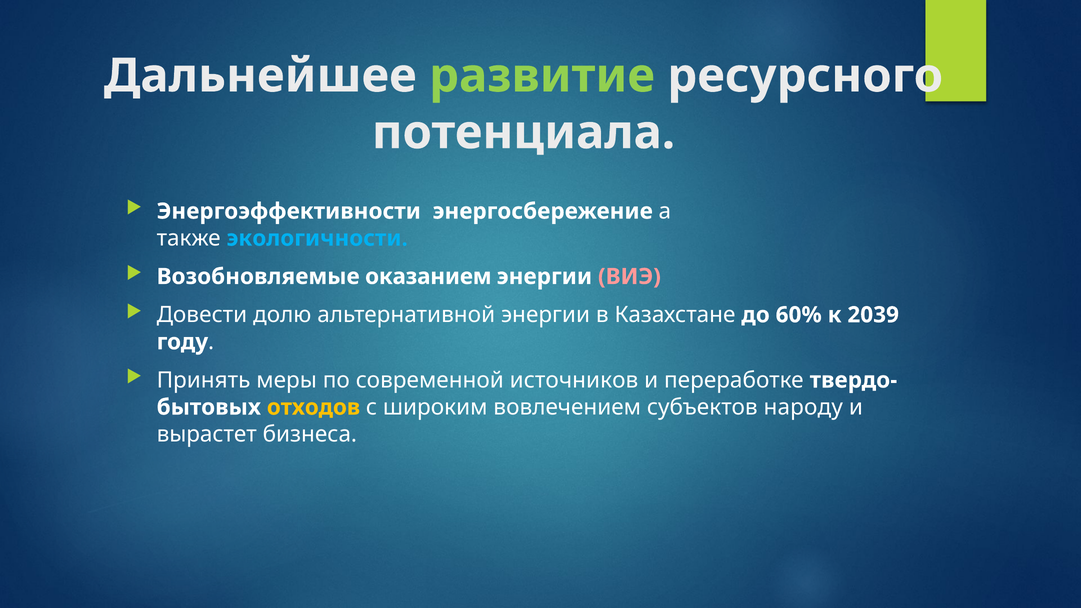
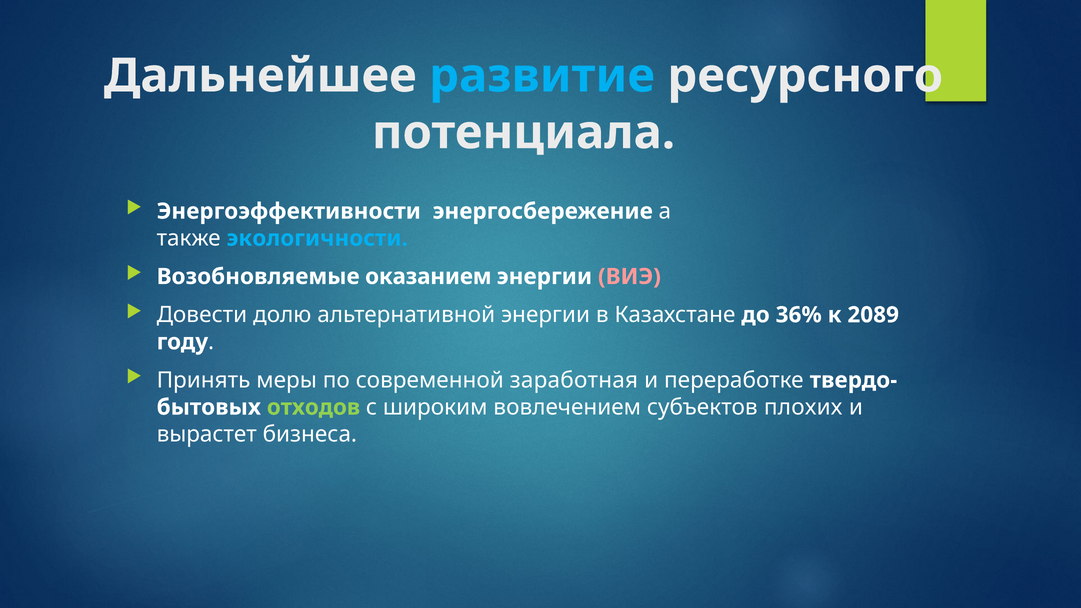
развитие colour: light green -> light blue (542, 76)
60%: 60% -> 36% (799, 315)
2039: 2039 -> 2089 (873, 315)
источников: источников -> заработная (574, 380)
отходов colour: yellow -> light green (313, 407)
народу: народу -> плохих (803, 407)
